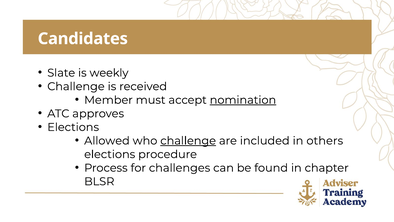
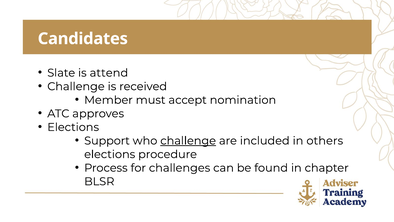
weekly: weekly -> attend (109, 73)
nomination underline: present -> none (243, 100)
Allowed: Allowed -> Support (107, 141)
